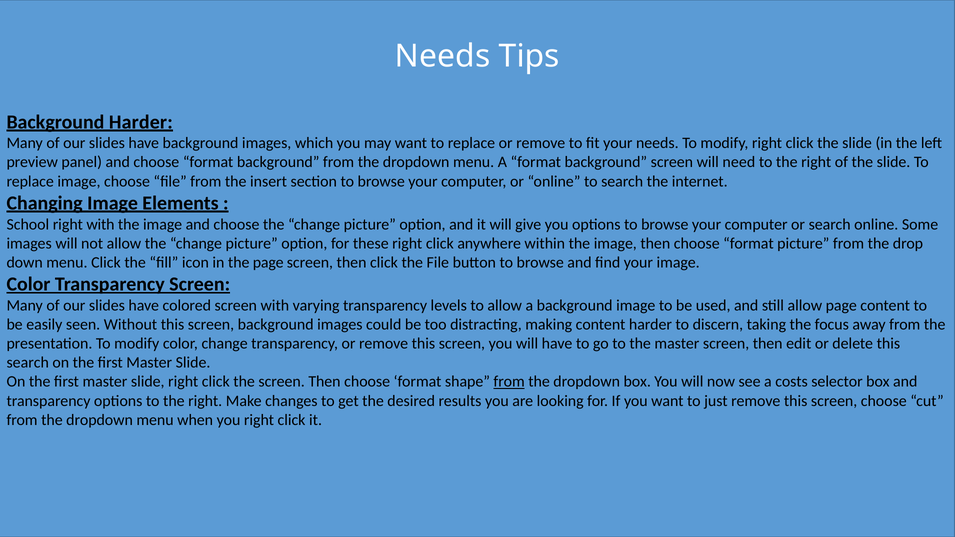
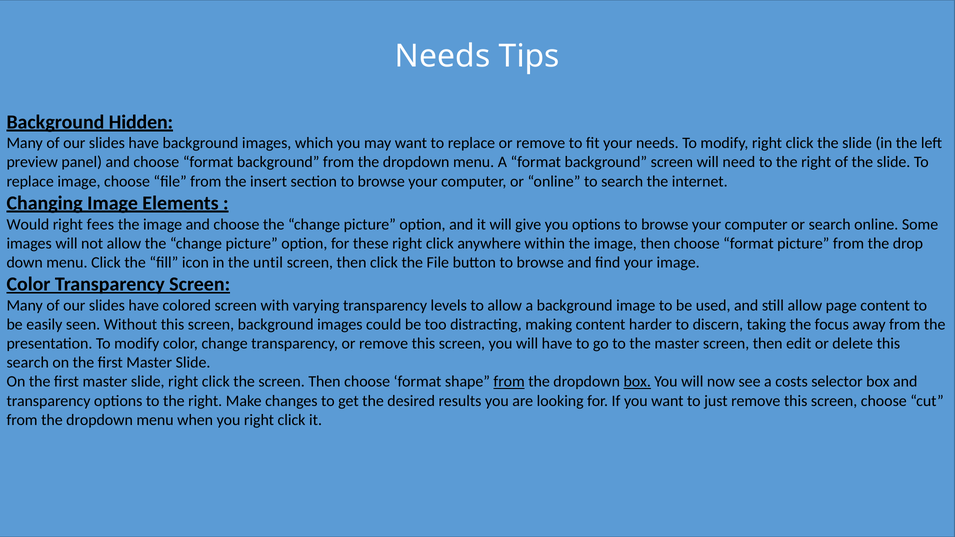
Background Harder: Harder -> Hidden (141, 122)
School: School -> Would (28, 224)
right with: with -> fees (100, 224)
the page: page -> until (268, 263)
box underline: none -> present (637, 382)
